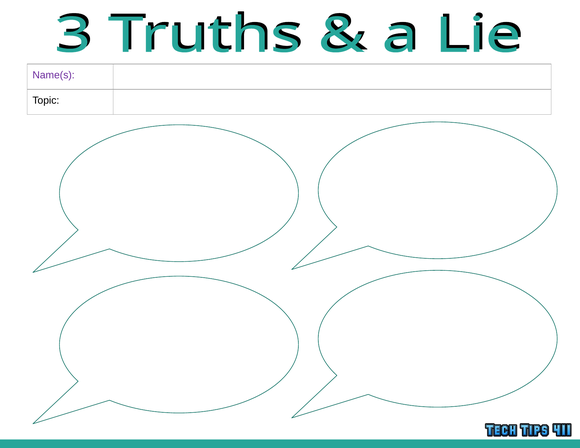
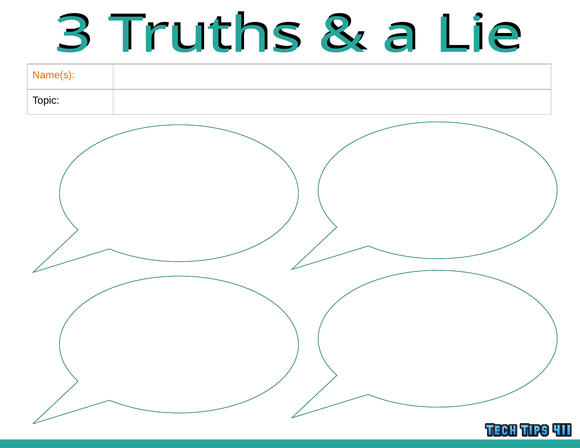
Name(s colour: purple -> orange (54, 75)
